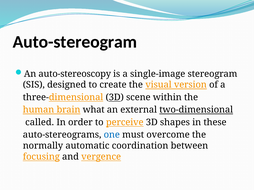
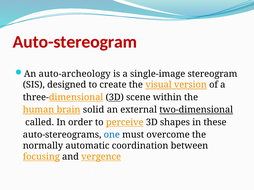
Auto-stereogram colour: black -> red (75, 42)
auto-stereoscopy: auto-stereoscopy -> auto-archeology (75, 74)
what: what -> solid (94, 110)
